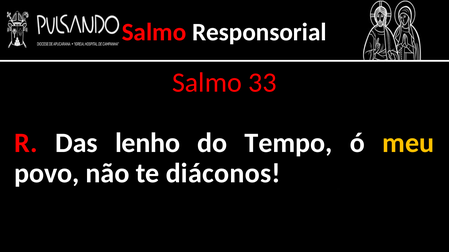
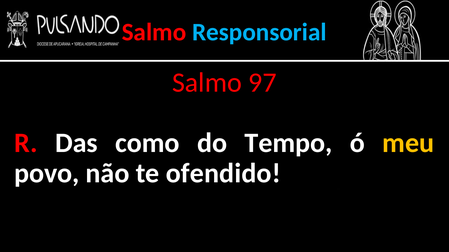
Responsorial colour: white -> light blue (259, 32)
33: 33 -> 97 (262, 83)
lenho: lenho -> como (147, 143)
diáconos: diáconos -> ofendido (223, 174)
